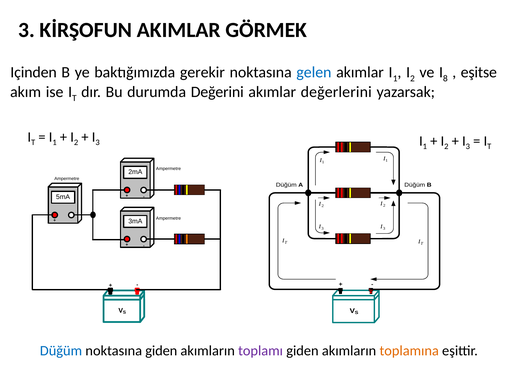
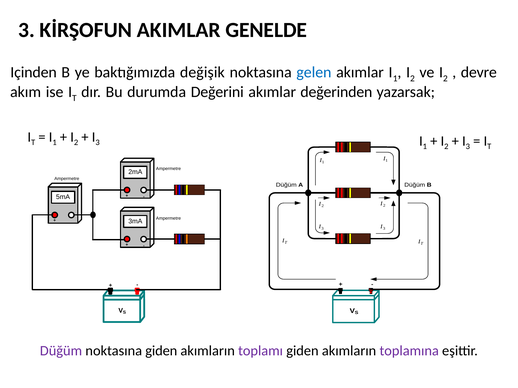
GÖRMEK: GÖRMEK -> GENELDE (266, 30)
gerekir: gerekir -> değişik (202, 73)
8: 8 -> 2 (445, 79)
eşitse: eşitse -> devre (479, 73)
değerlerini: değerlerini -> değerinden (336, 92)
Düğüm colour: blue -> purple (61, 351)
toplamına colour: orange -> purple (409, 351)
